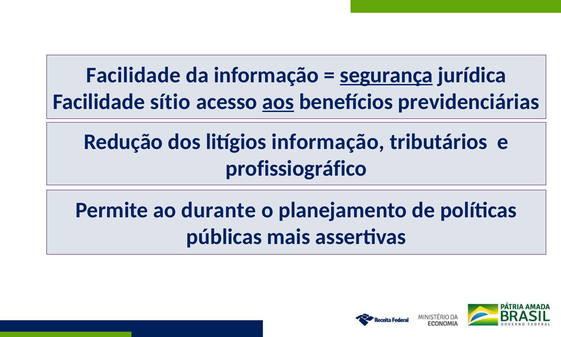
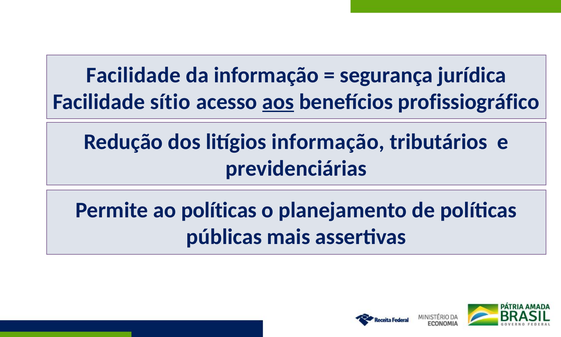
segurança underline: present -> none (386, 75)
previdenciárias: previdenciárias -> profissiográfico (469, 102)
profissiográfico: profissiográfico -> previdenciárias (296, 168)
ao durante: durante -> políticas (219, 210)
